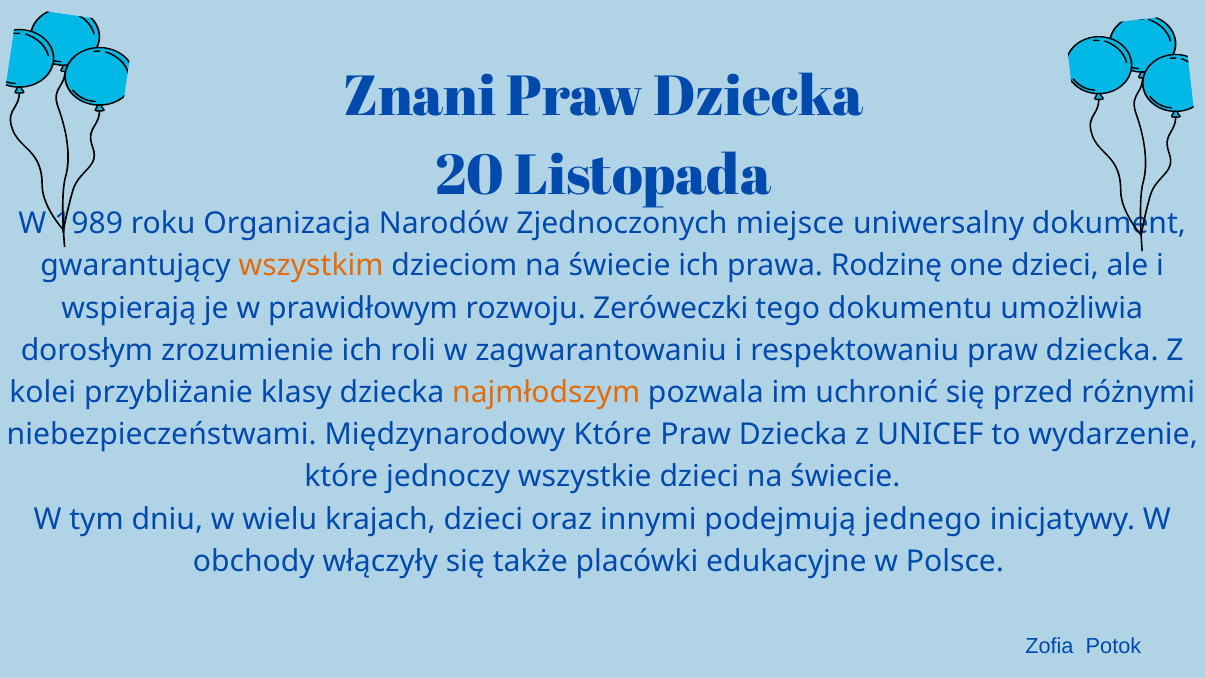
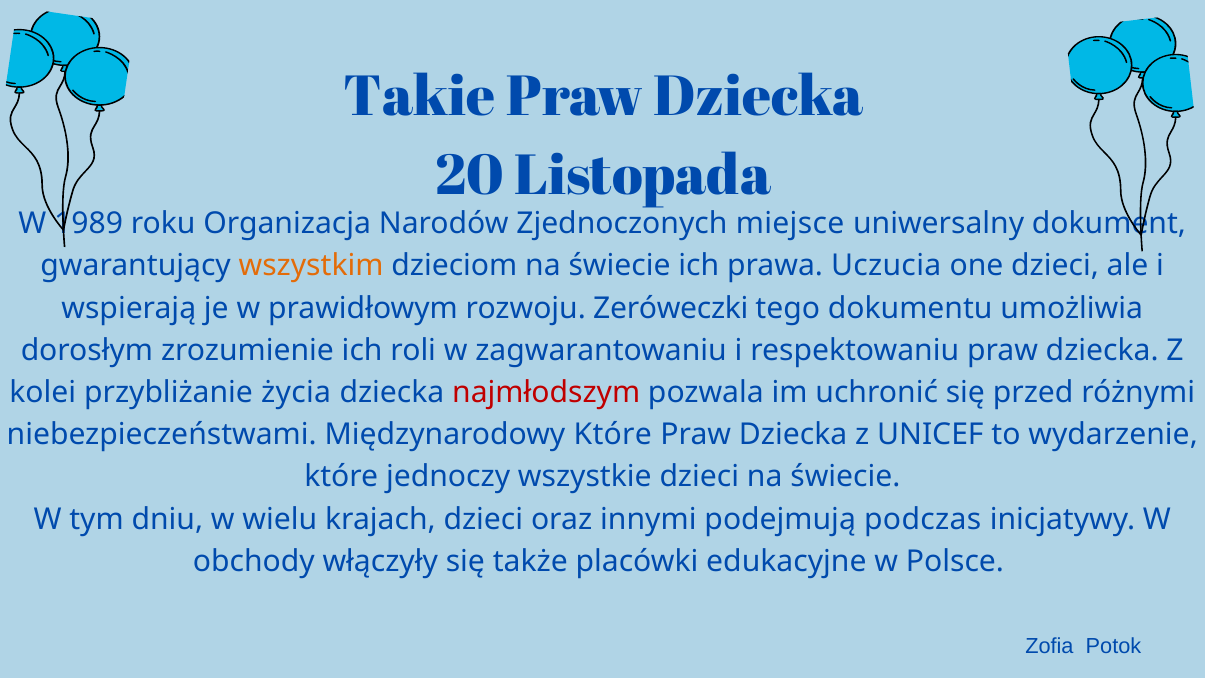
Znani: Znani -> Takie (420, 97)
Rodzinę: Rodzinę -> Uczucia (886, 266)
klasy: klasy -> życia (296, 392)
najmłodszym colour: orange -> red (546, 392)
jednego: jednego -> podczas (923, 519)
